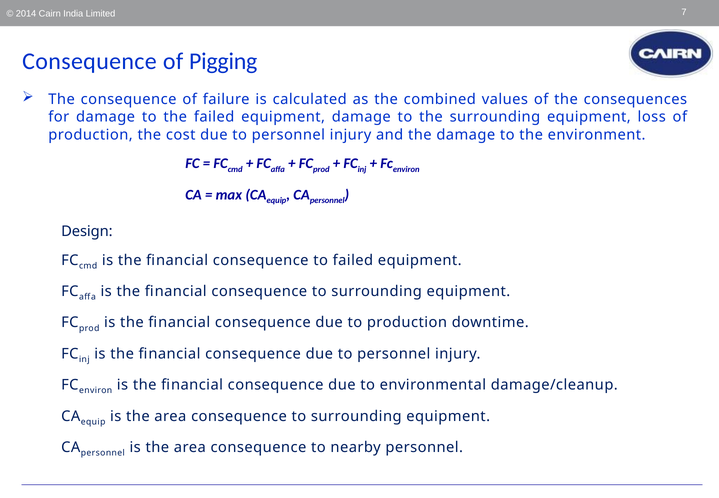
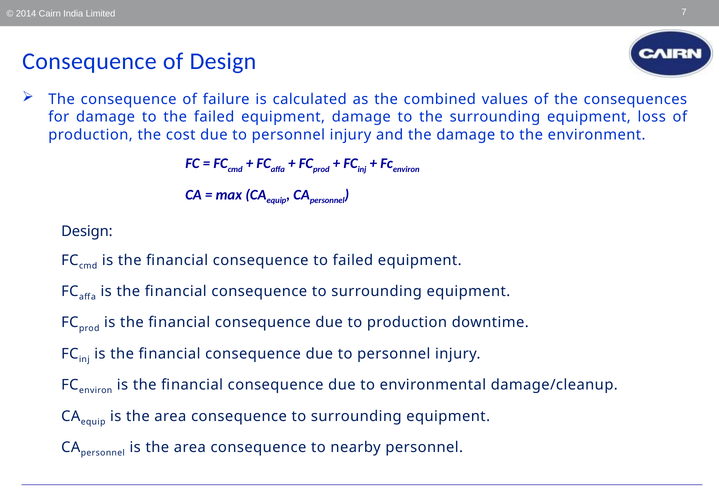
of Pigging: Pigging -> Design (223, 62)
